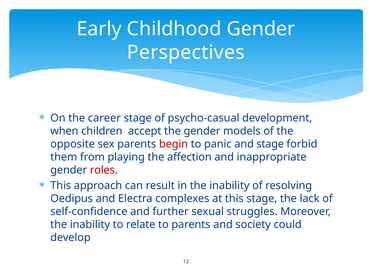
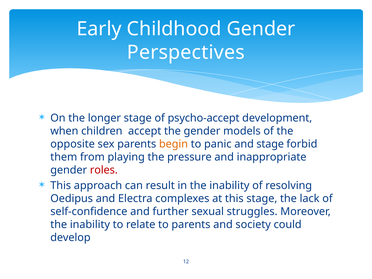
career: career -> longer (104, 118)
psycho-casual: psycho-casual -> psycho-accept (204, 118)
begin colour: red -> orange (173, 144)
affection: affection -> pressure (189, 157)
